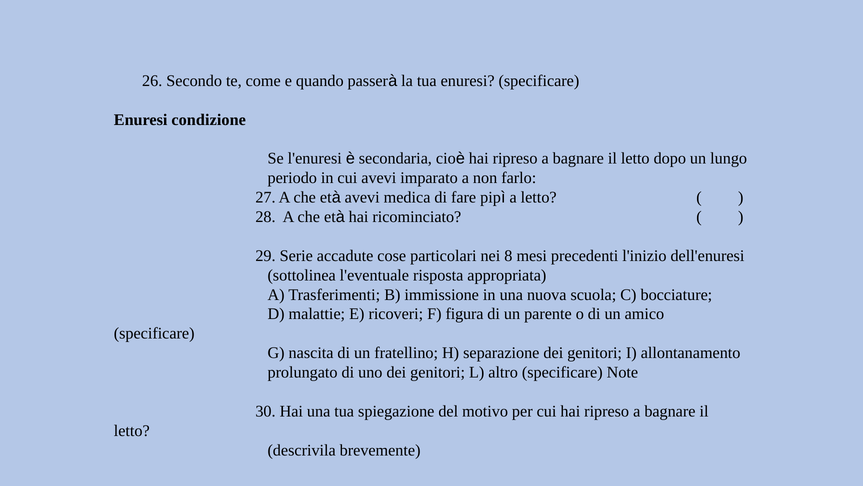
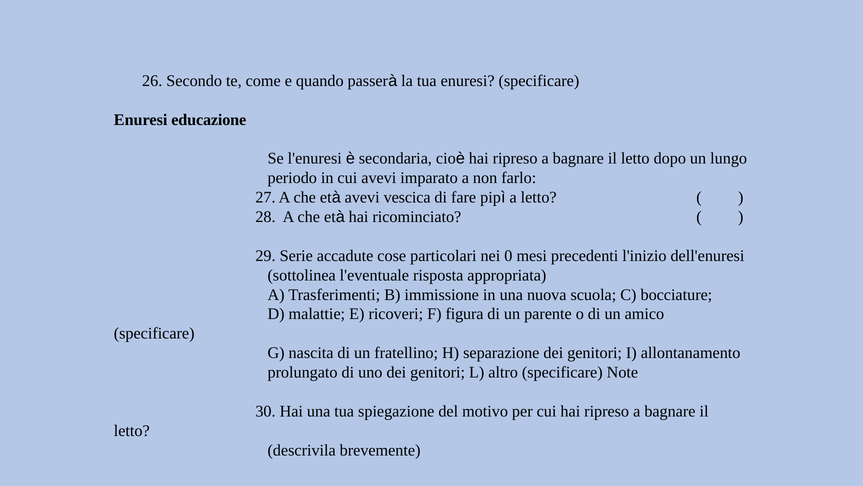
condizione: condizione -> educazione (209, 120)
medica: medica -> vescica (407, 197)
8: 8 -> 0 (508, 255)
